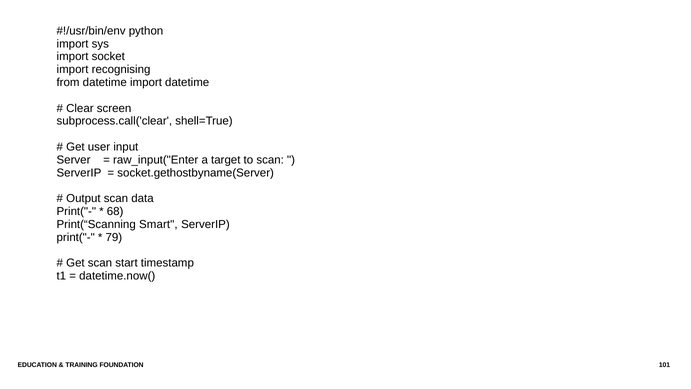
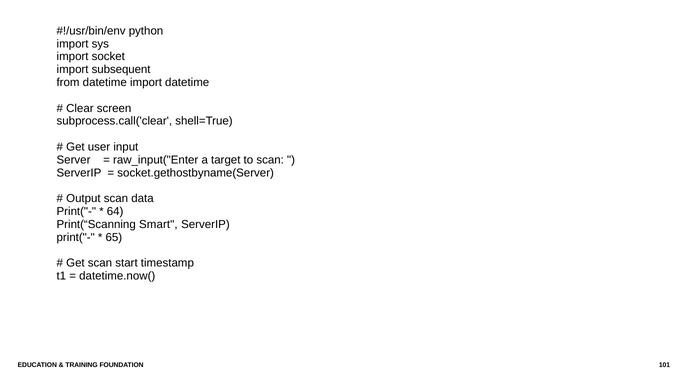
recognising: recognising -> subsequent (121, 70)
68: 68 -> 64 (115, 211)
79: 79 -> 65 (114, 237)
